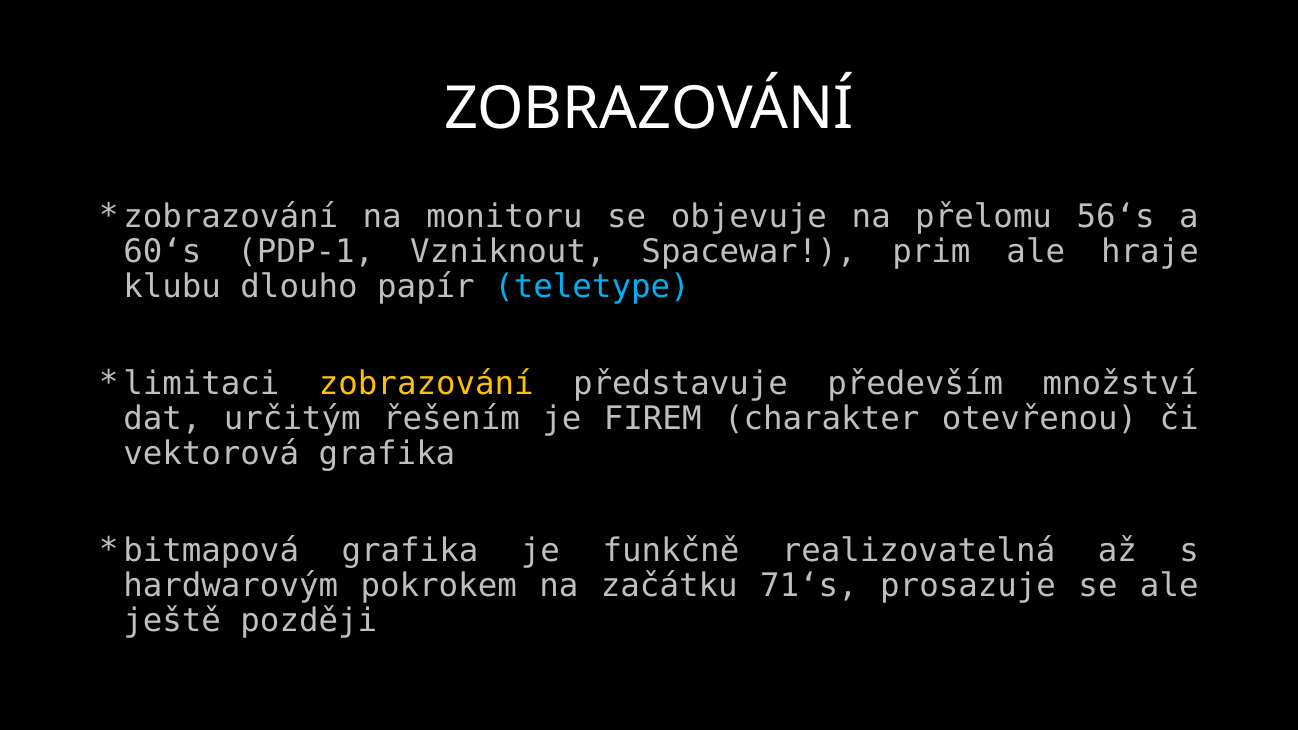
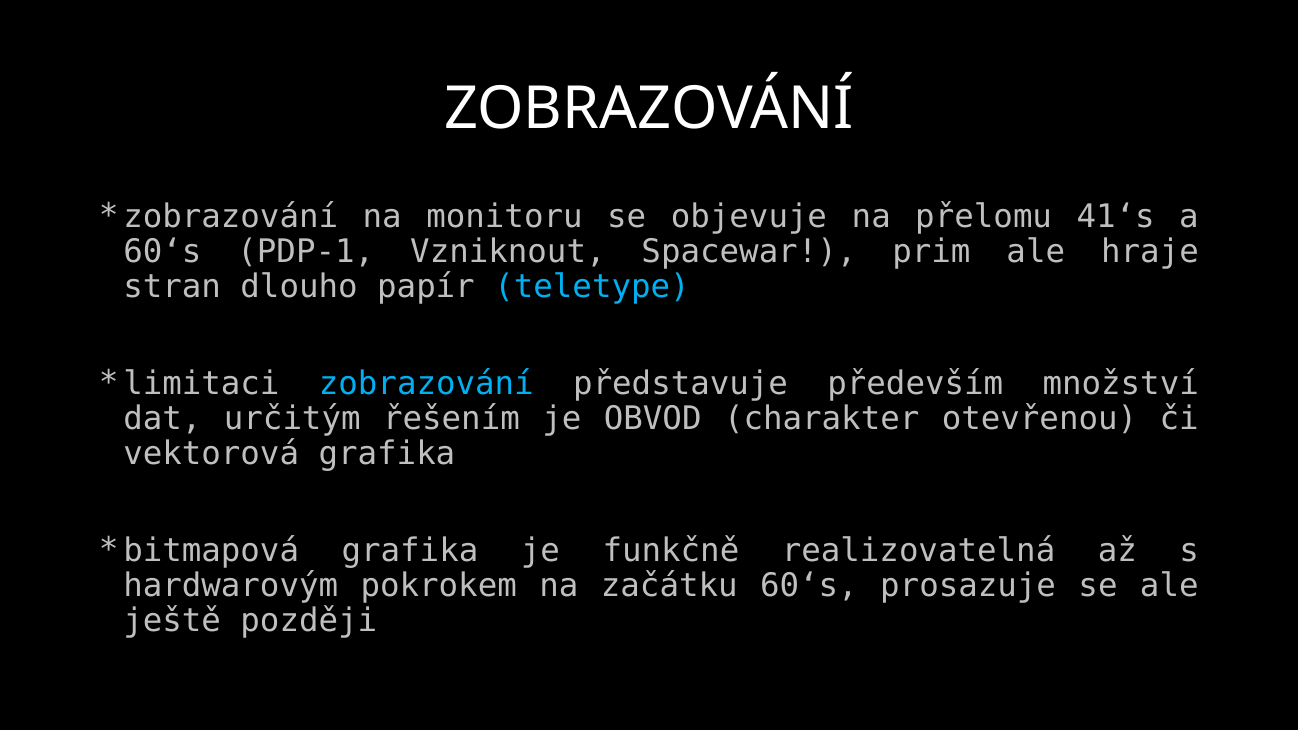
56‘s: 56‘s -> 41‘s (1116, 217)
klubu: klubu -> stran (172, 287)
zobrazování colour: yellow -> light blue (426, 384)
FIREM: FIREM -> OBVOD (653, 419)
začátku 71‘s: 71‘s -> 60‘s (809, 586)
